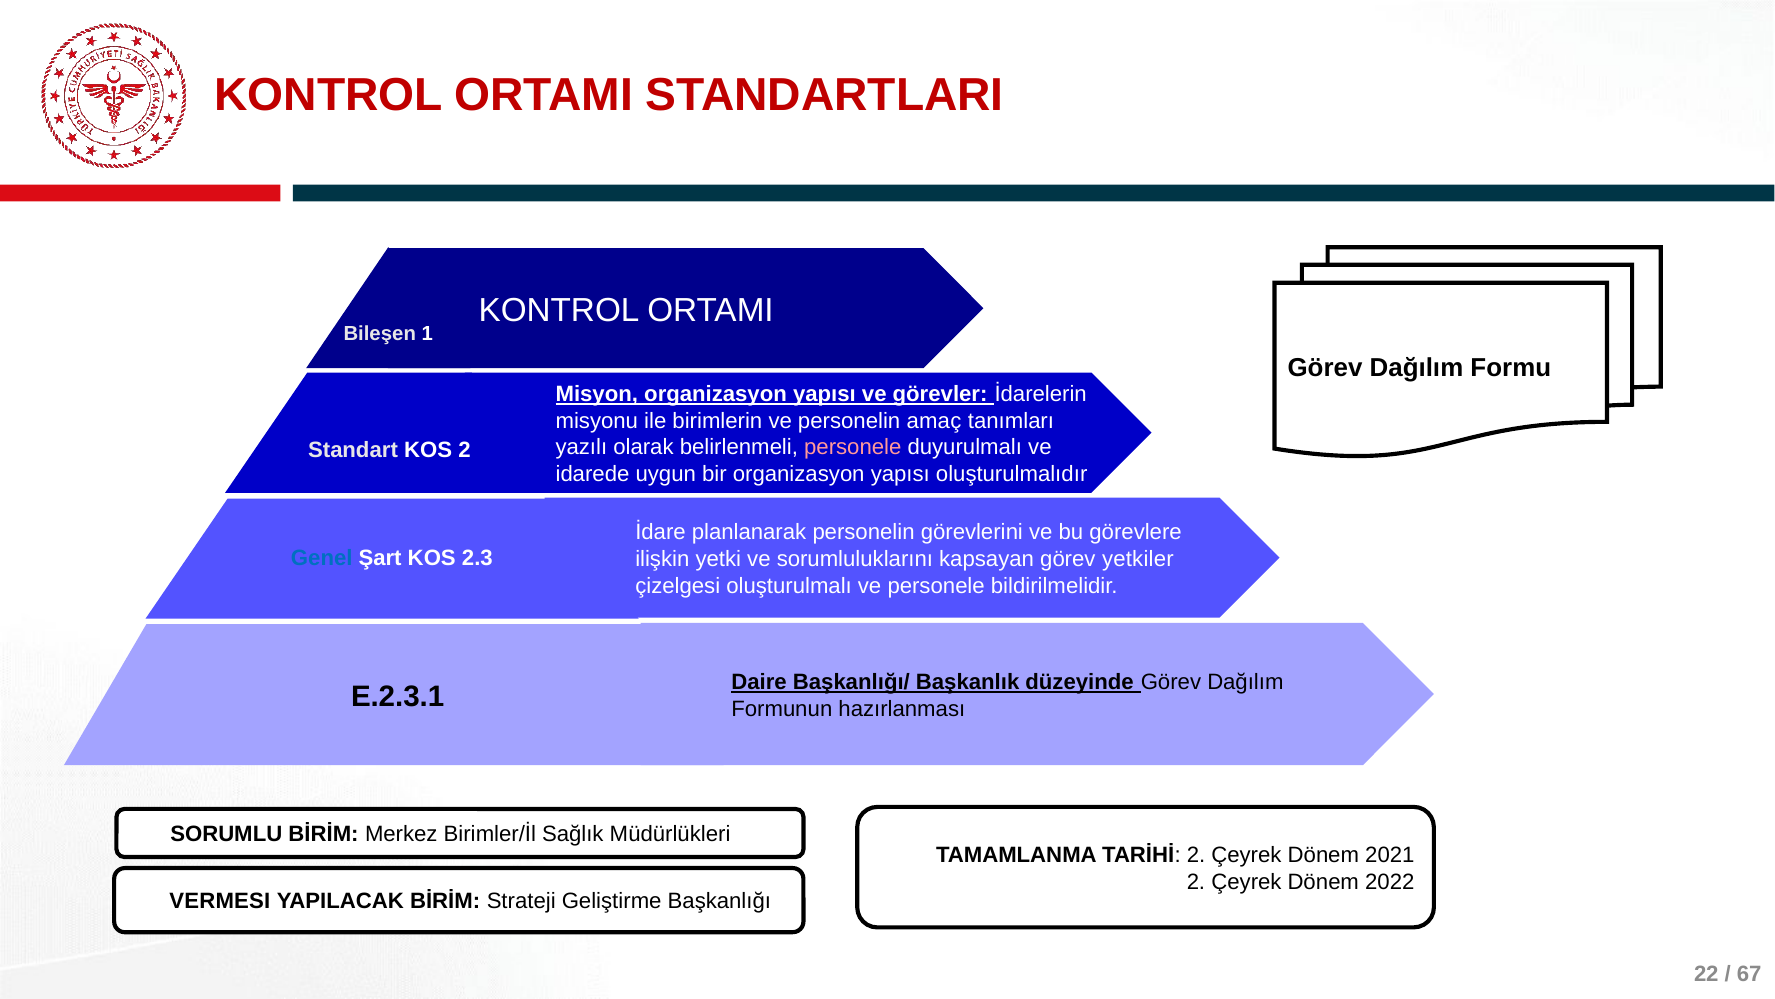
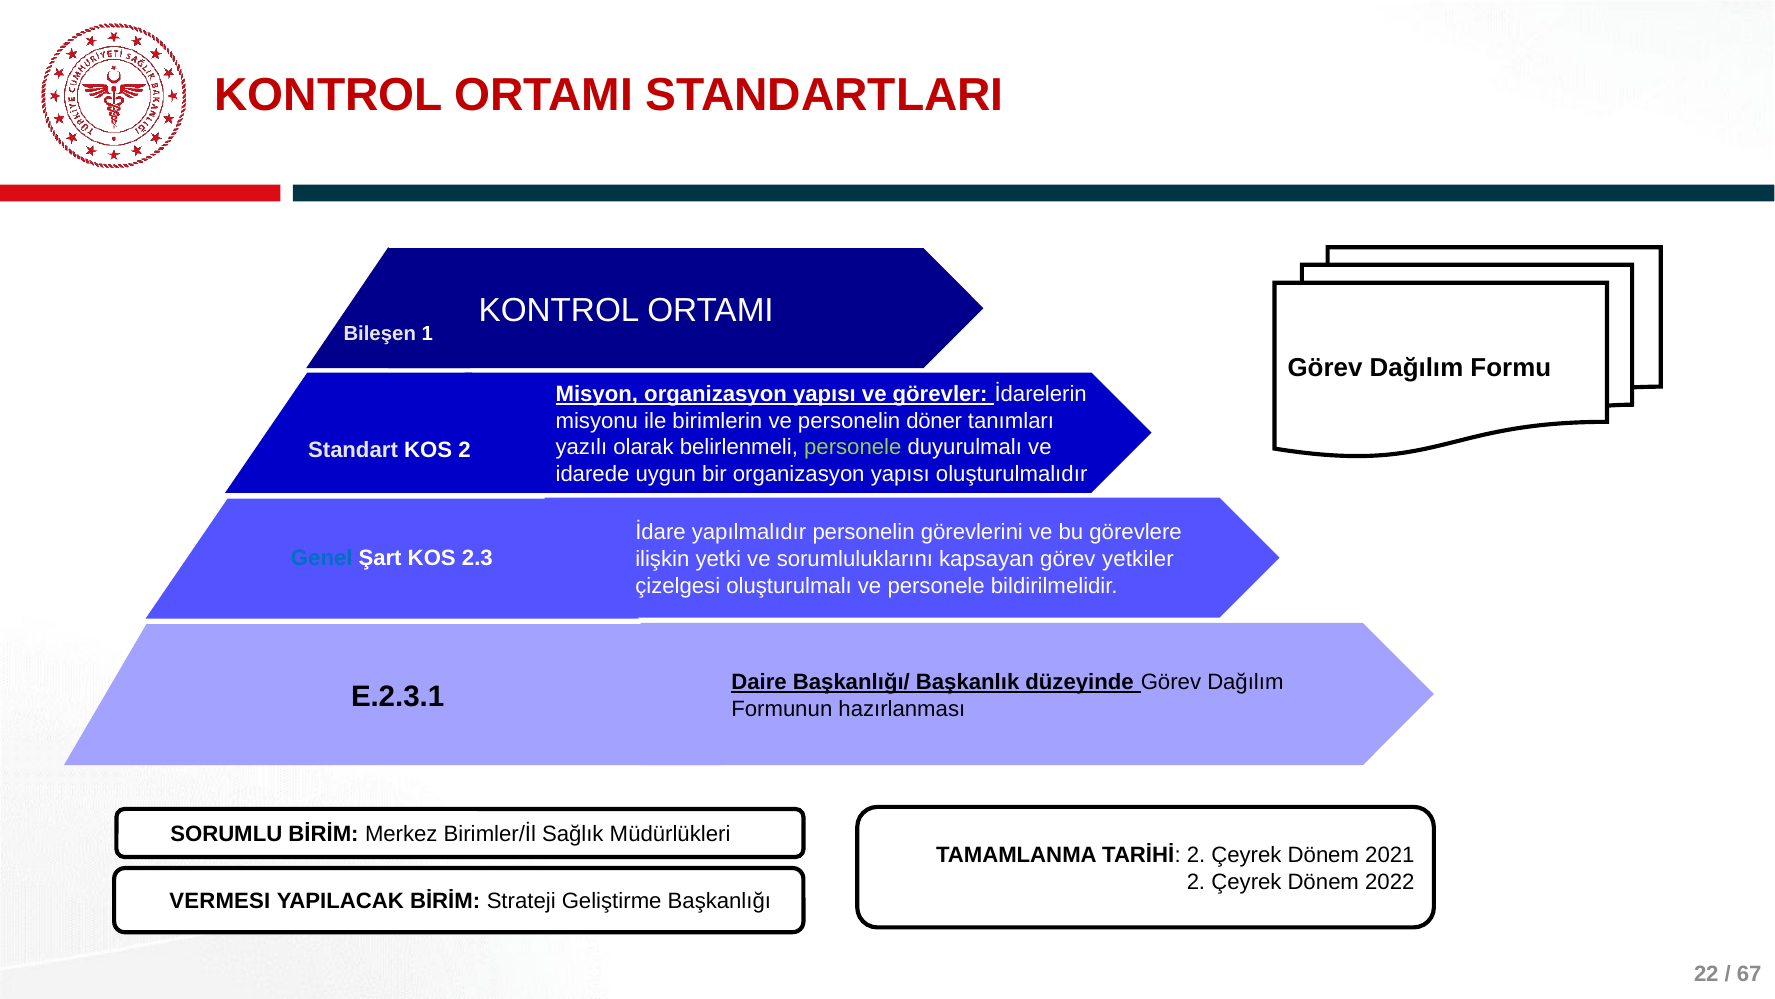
amaç: amaç -> döner (934, 421)
personele colour: pink -> light green (853, 447)
planlanarak: planlanarak -> yapılmalıdır (749, 532)
